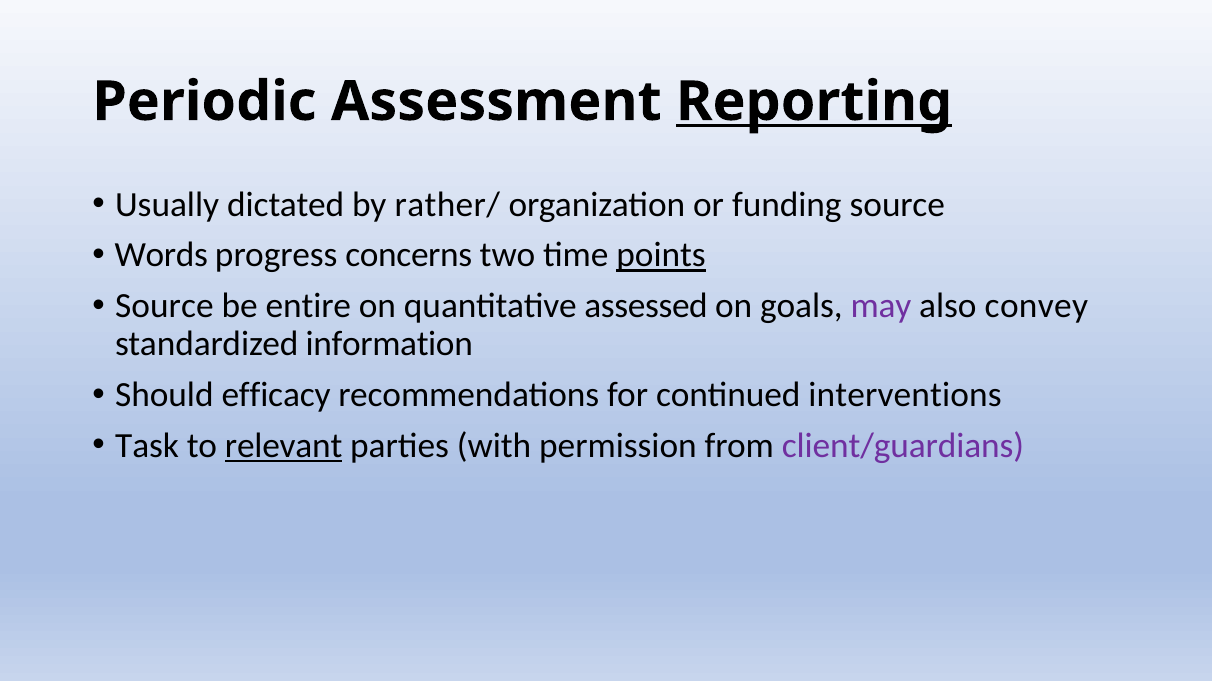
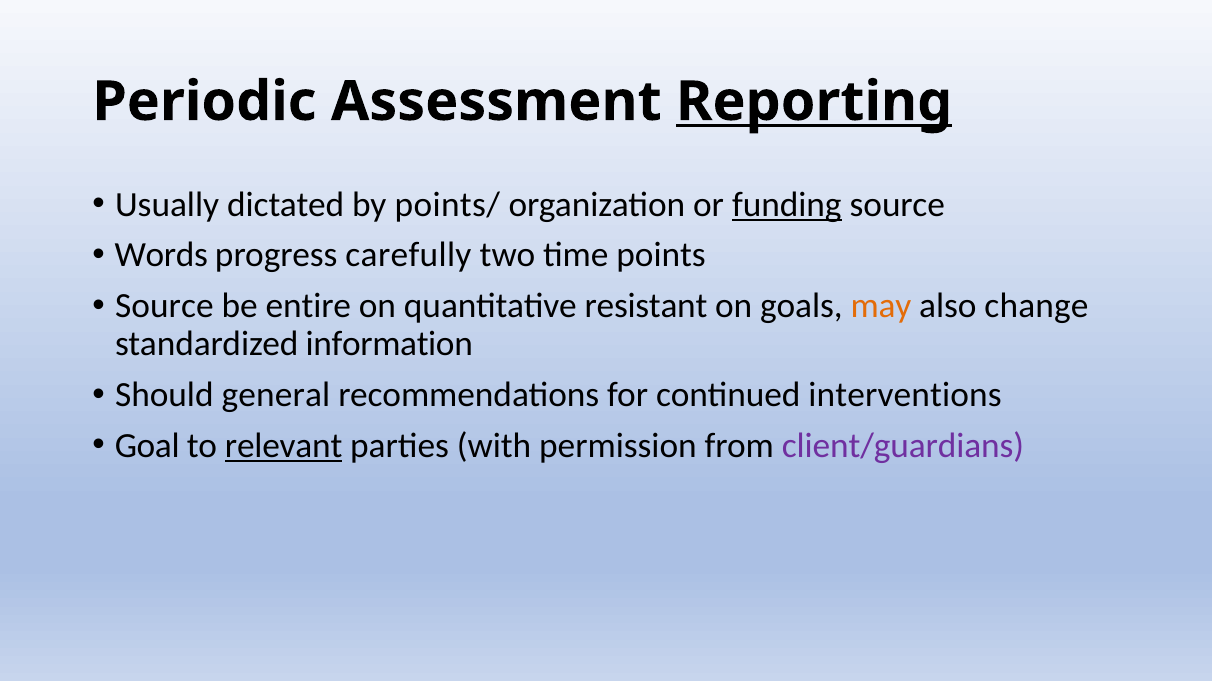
rather/: rather/ -> points/ (447, 205)
funding underline: none -> present (787, 205)
concerns: concerns -> carefully (408, 256)
points underline: present -> none (661, 256)
assessed: assessed -> resistant (646, 306)
may colour: purple -> orange (881, 306)
convey: convey -> change (1037, 306)
efficacy: efficacy -> general (276, 395)
Task: Task -> Goal (147, 446)
